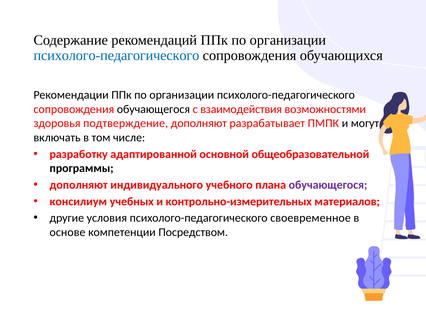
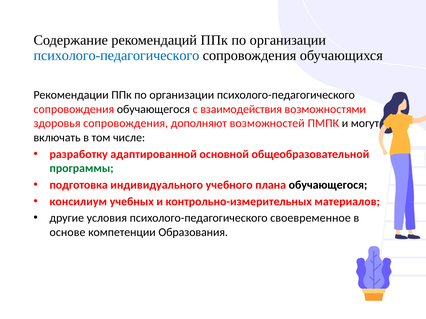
здоровья подтверждение: подтверждение -> сопровождения (126, 124)
разрабатывает: разрабатывает -> возможностей (267, 124)
программы colour: black -> green (82, 169)
дополняют: дополняют -> подготовка (79, 185)
обучающегося colour: purple -> black (328, 185)
Посредством: Посредством -> Образования (193, 233)
